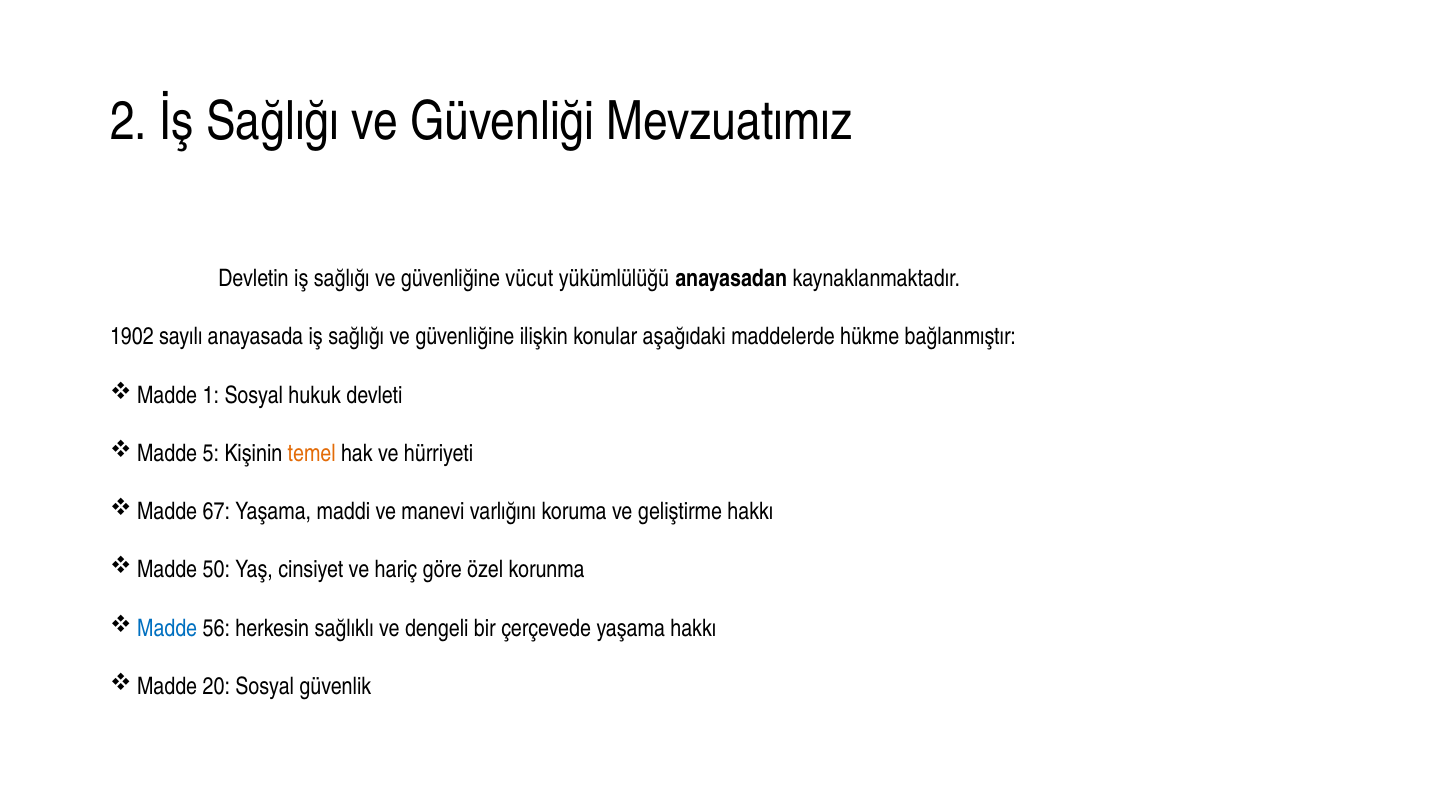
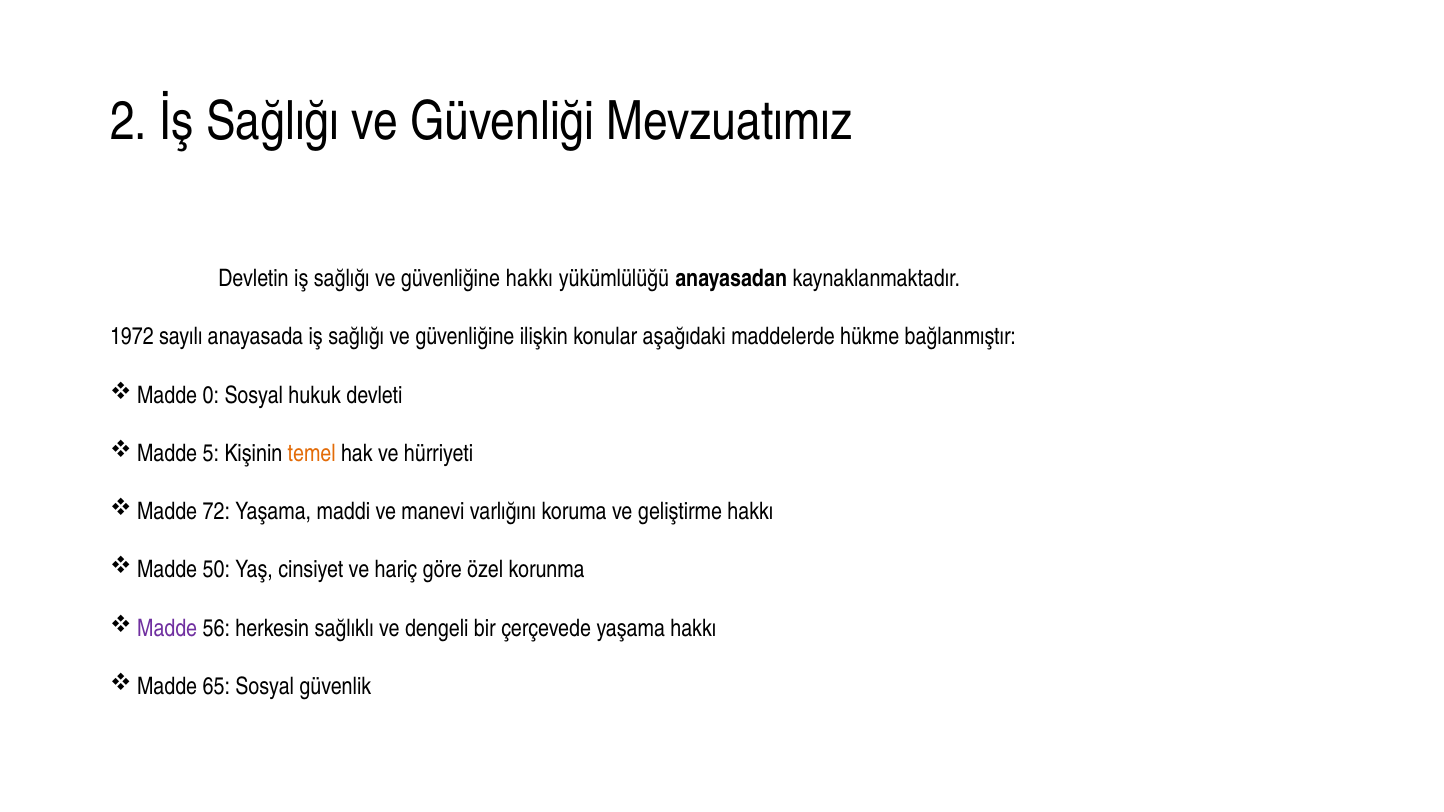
güvenliğine vücut: vücut -> hakkı (529, 278)
1902: 1902 -> 1972 (132, 337)
1: 1 -> 0 (211, 395)
67: 67 -> 72 (216, 512)
Madde colour: blue -> purple (167, 628)
20: 20 -> 65 (216, 687)
